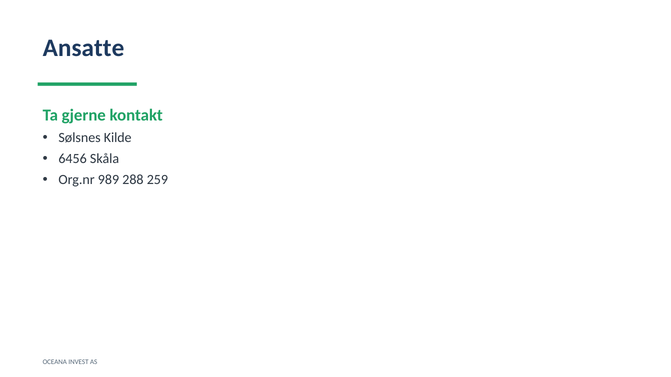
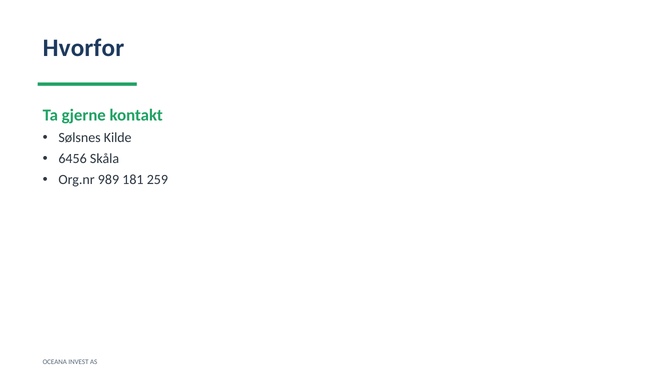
Ansatte: Ansatte -> Hvorfor (83, 48)
288: 288 -> 181 (133, 180)
